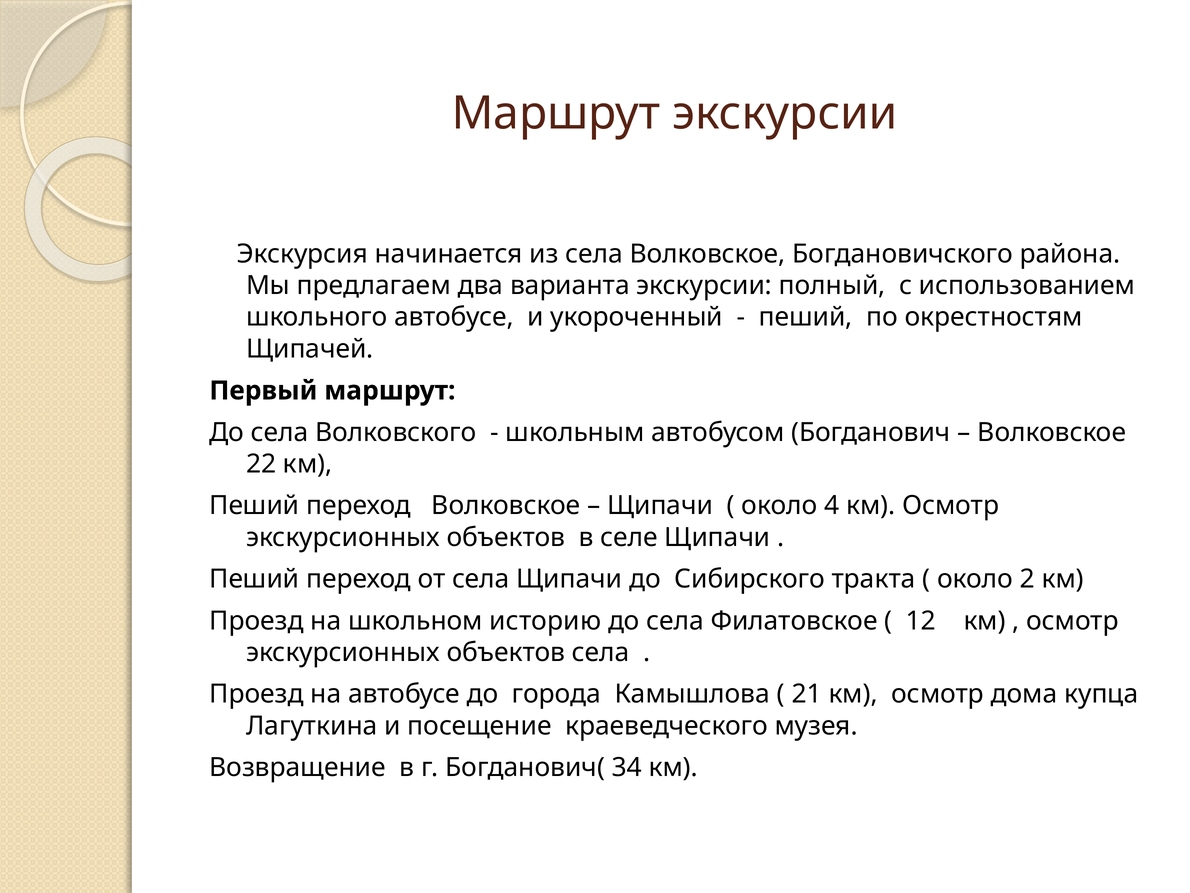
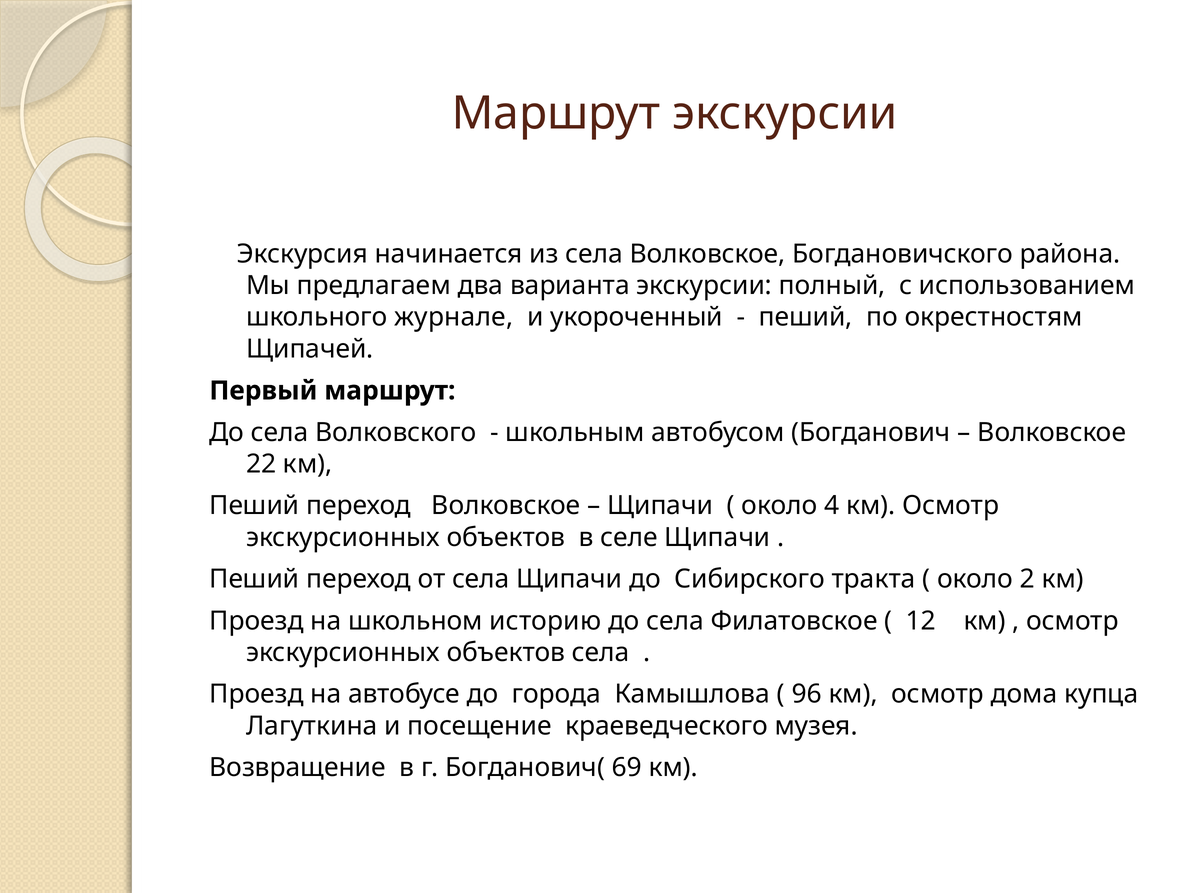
школьного автобусе: автобусе -> журнале (454, 317)
21: 21 -> 96 (807, 694)
34: 34 -> 69 (627, 767)
